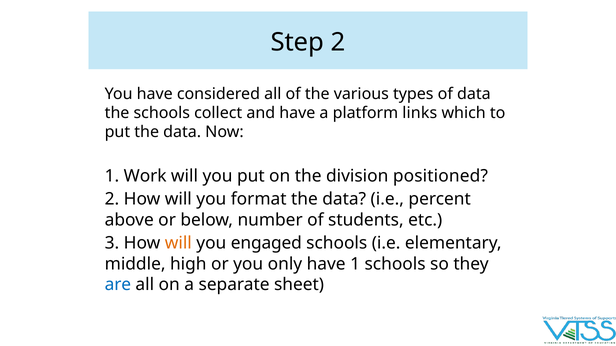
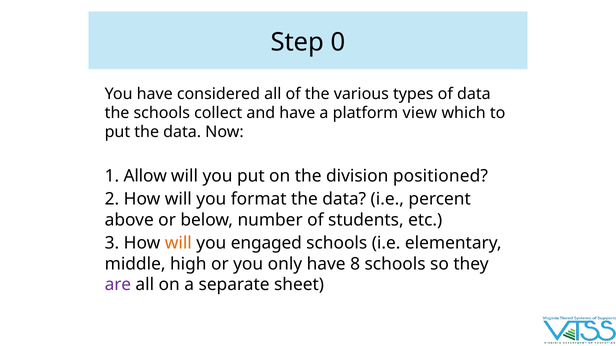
Step 2: 2 -> 0 (338, 42)
links: links -> view (420, 113)
Work: Work -> Allow (145, 176)
have 1: 1 -> 8 (355, 264)
are colour: blue -> purple (118, 285)
